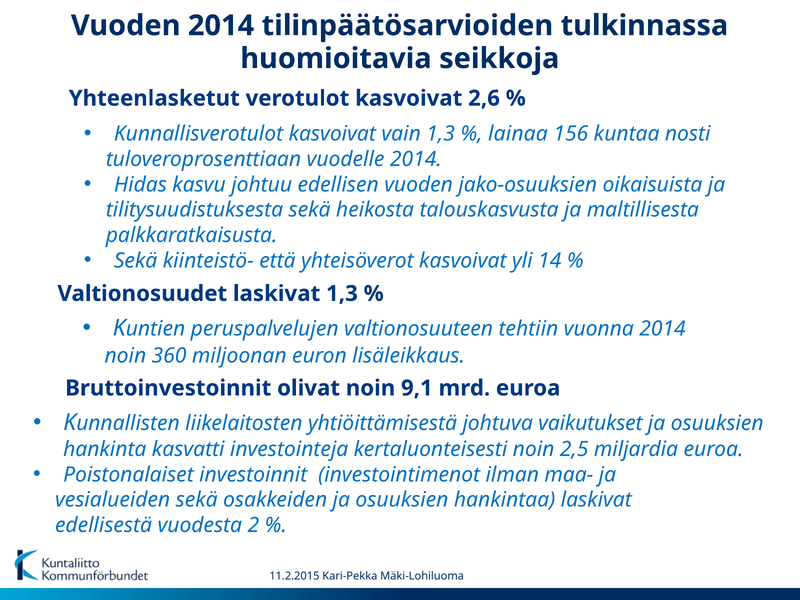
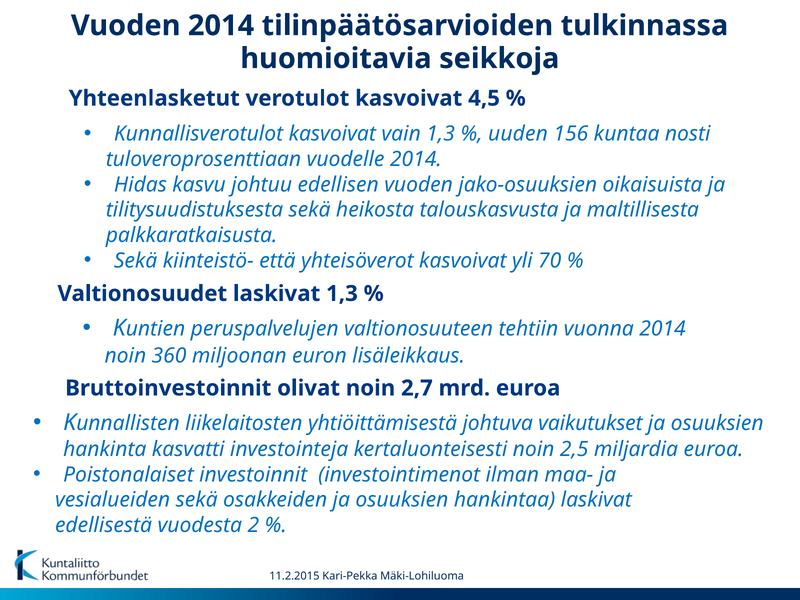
2,6: 2,6 -> 4,5 (484, 98)
lainaa: lainaa -> uuden (518, 134)
14: 14 -> 70 (550, 261)
9,1: 9,1 -> 2,7 (417, 388)
